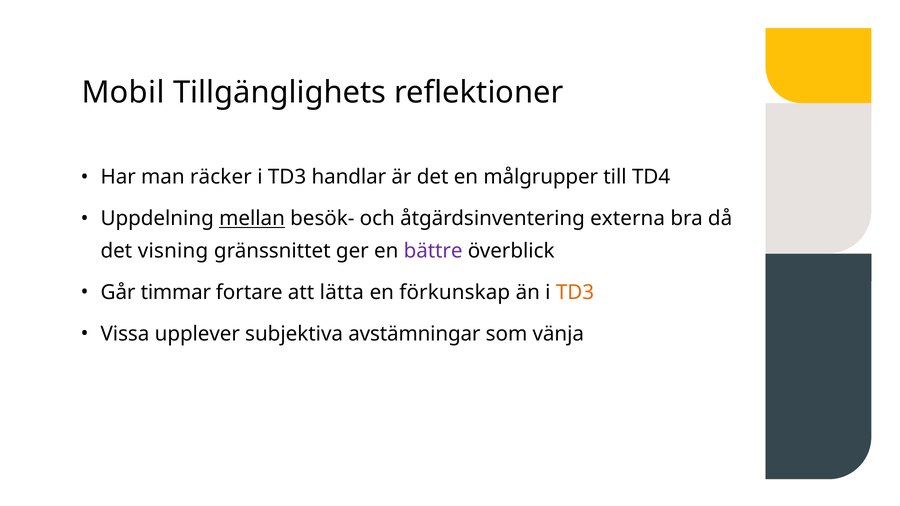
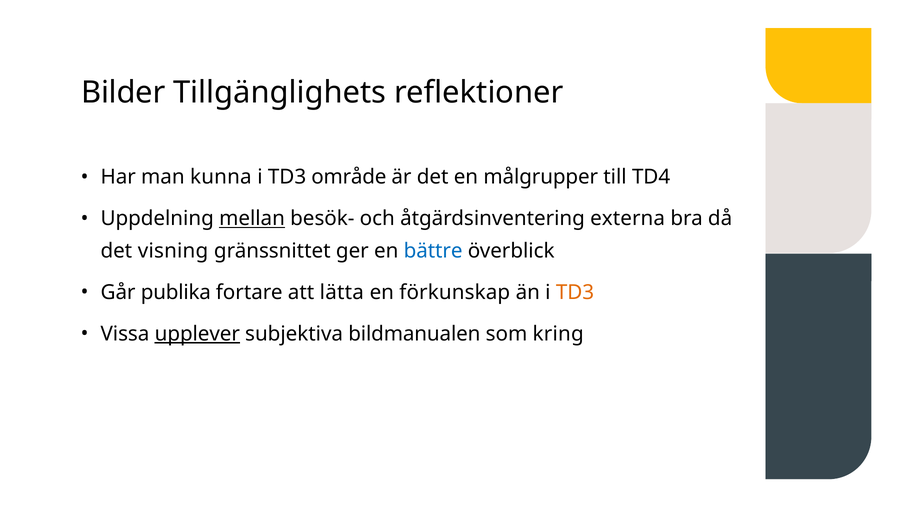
Mobil: Mobil -> Bilder (123, 92)
räcker: räcker -> kunna (221, 177)
handlar: handlar -> område (349, 177)
bättre colour: purple -> blue (433, 251)
timmar: timmar -> publika (176, 292)
upplever underline: none -> present (197, 334)
avstämningar: avstämningar -> bildmanualen (414, 334)
vänja: vänja -> kring (558, 334)
